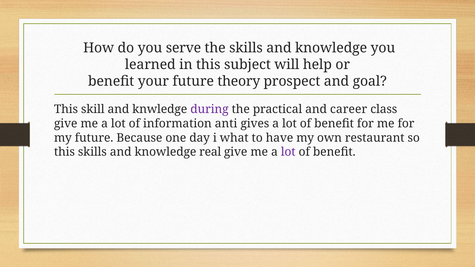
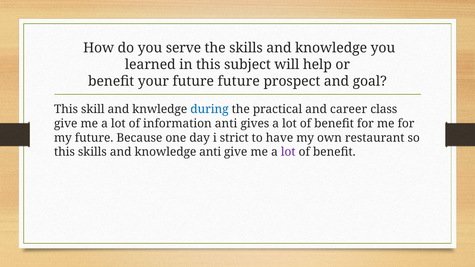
future theory: theory -> future (239, 81)
during colour: purple -> blue (209, 109)
what: what -> strict (234, 138)
knowledge real: real -> anti (210, 152)
